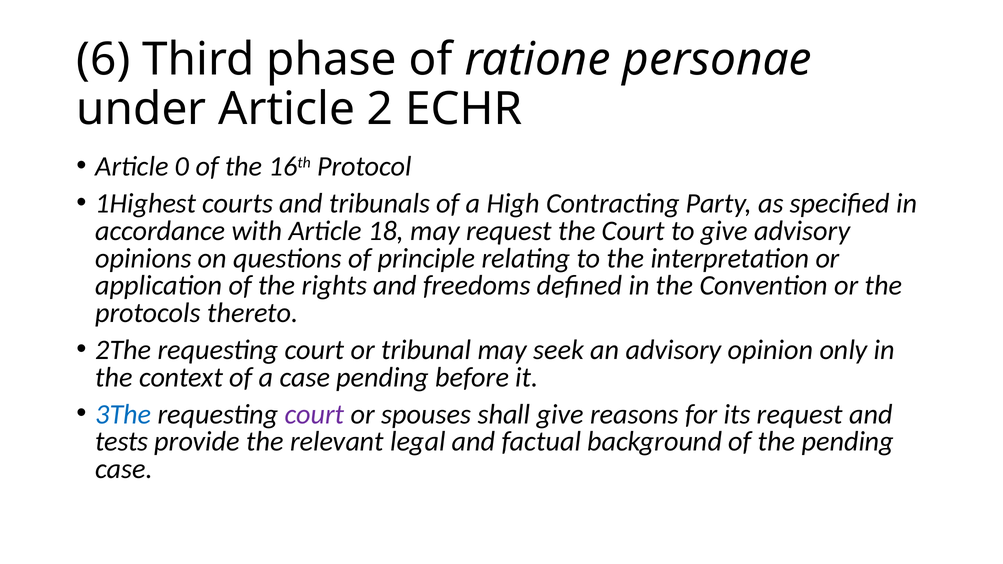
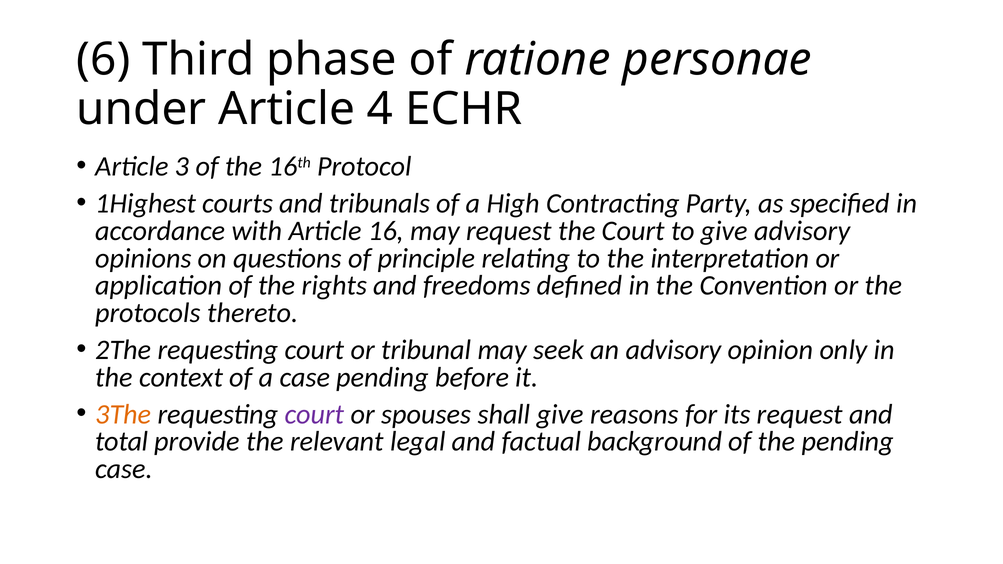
2: 2 -> 4 (380, 109)
0: 0 -> 3 (182, 167)
18: 18 -> 16 (386, 231)
3The colour: blue -> orange (123, 414)
tests: tests -> total (122, 442)
